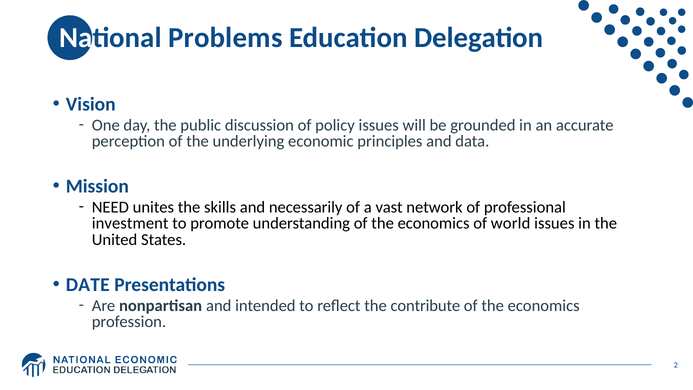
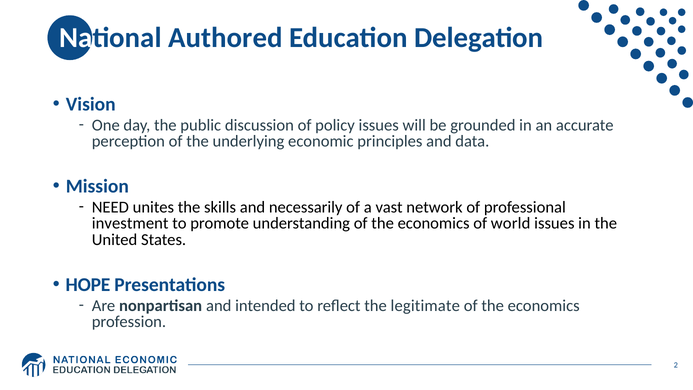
Problems: Problems -> Authored (225, 37)
DATE: DATE -> HOPE (88, 285)
contribute: contribute -> legitimate (425, 305)
